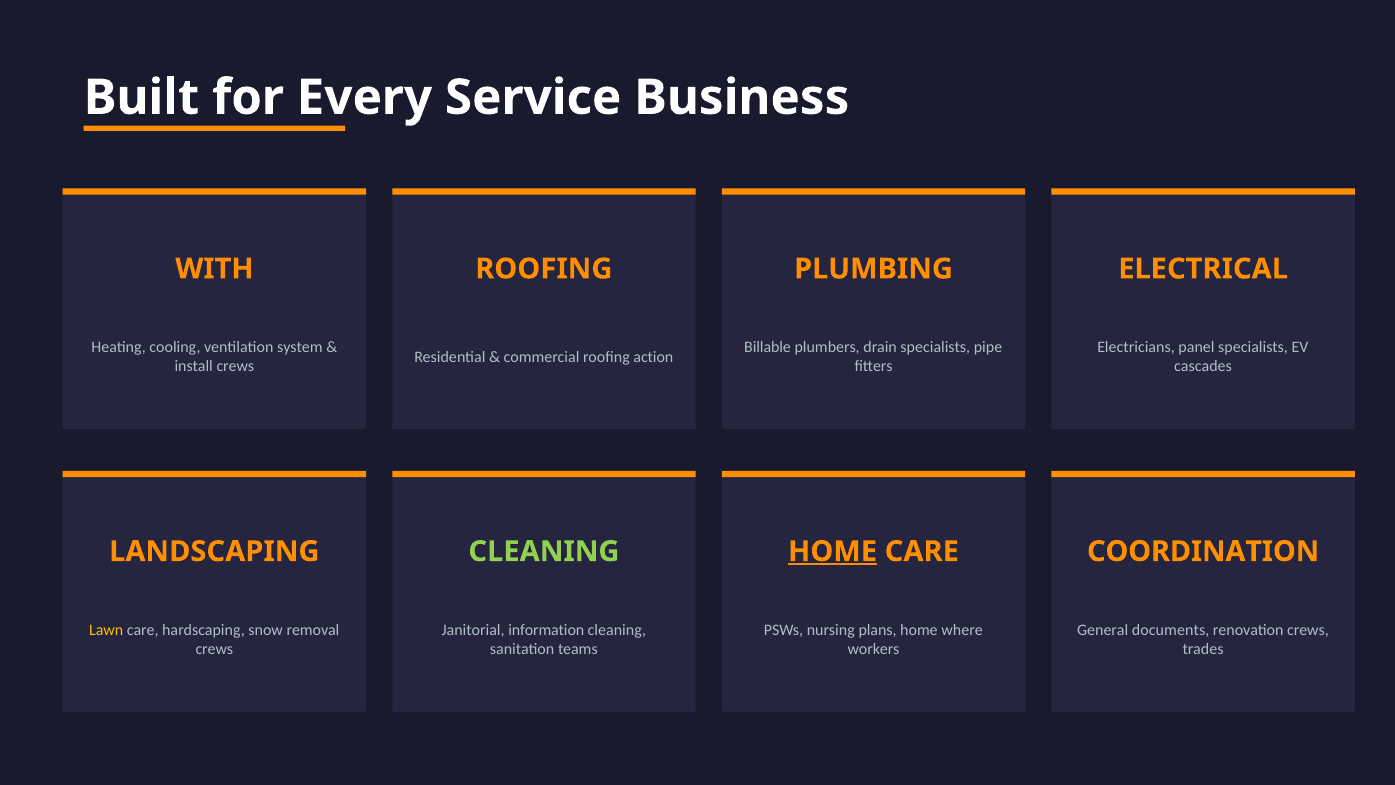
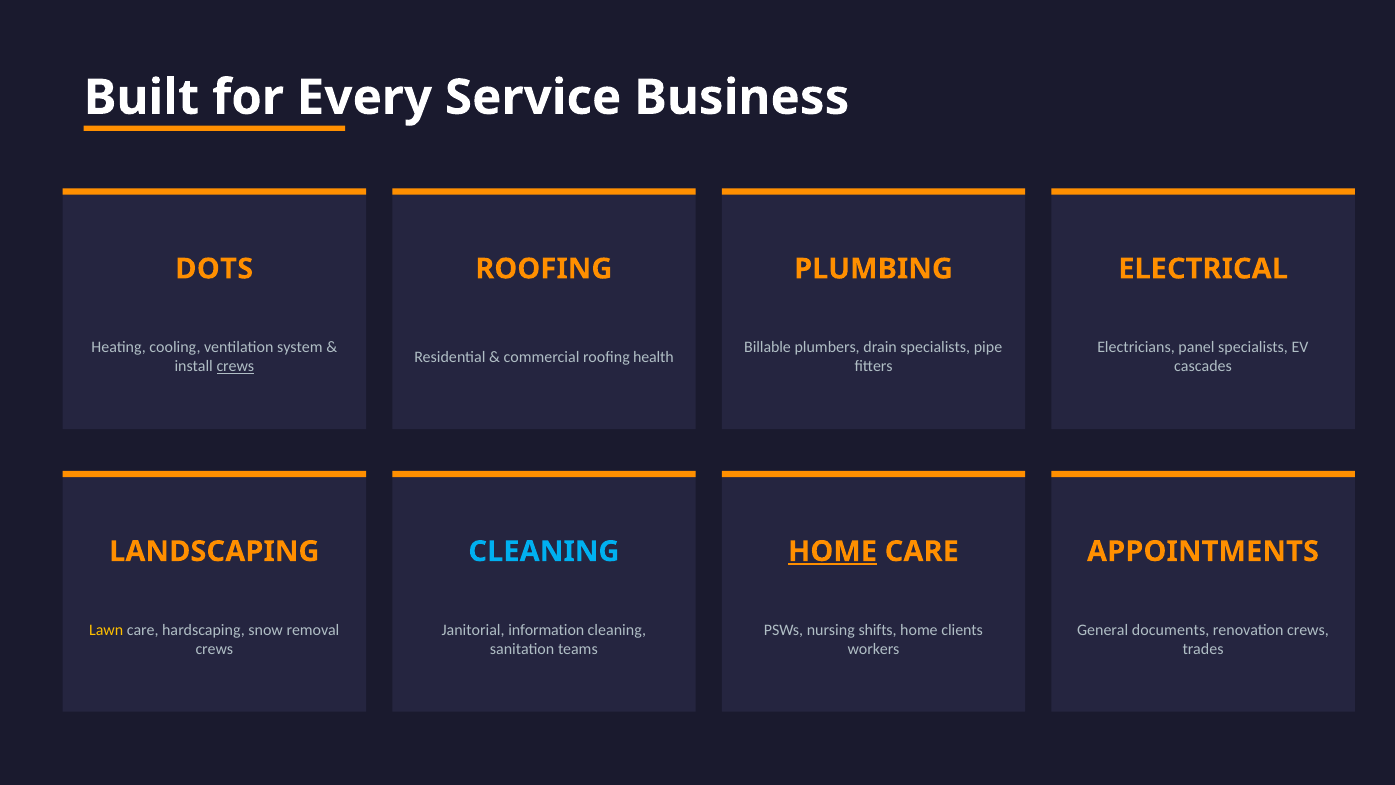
WITH: WITH -> DOTS (214, 269)
action: action -> health (653, 357)
crews underline: none -> present (235, 366)
CLEANING colour: light green -> light blue (544, 551)
COORDINATION: COORDINATION -> APPOINTMENTS (1203, 551)
plans: plans -> shifts (878, 630)
where: where -> clients (962, 630)
